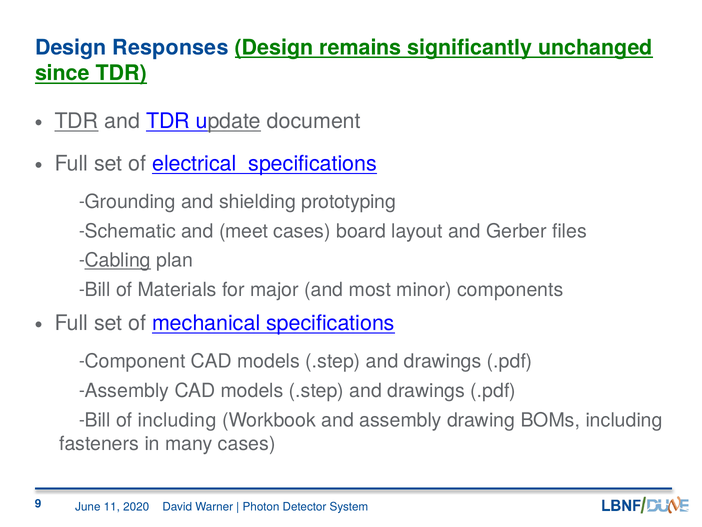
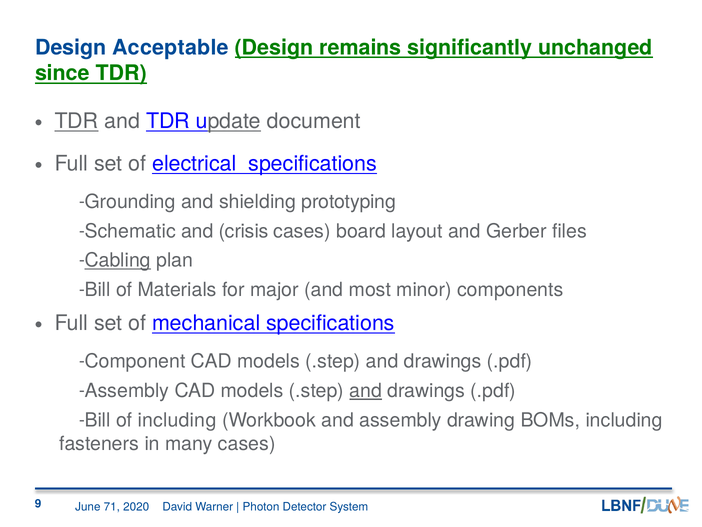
Responses: Responses -> Acceptable (170, 48)
meet: meet -> crisis (244, 231)
and underline: none -> present (366, 390)
11: 11 -> 71 (112, 506)
